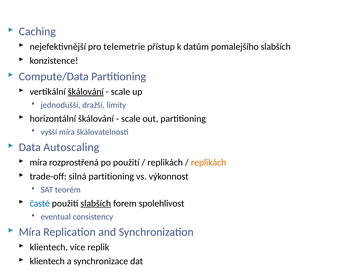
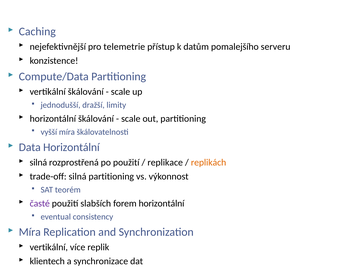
pomalejšího slabších: slabších -> serveru (276, 47)
škálování underline: present -> none (86, 92)
Data Autoscaling: Autoscaling -> Horizontální (71, 147)
míra: míra -> silná (38, 162)
replikách: replikách -> replikace (165, 162)
časté colour: blue -> purple (40, 203)
slabších underline: present -> none (96, 203)
forem spolehlivost: spolehlivost -> horizontální (162, 203)
klientech: klientech -> vertikální (49, 247)
